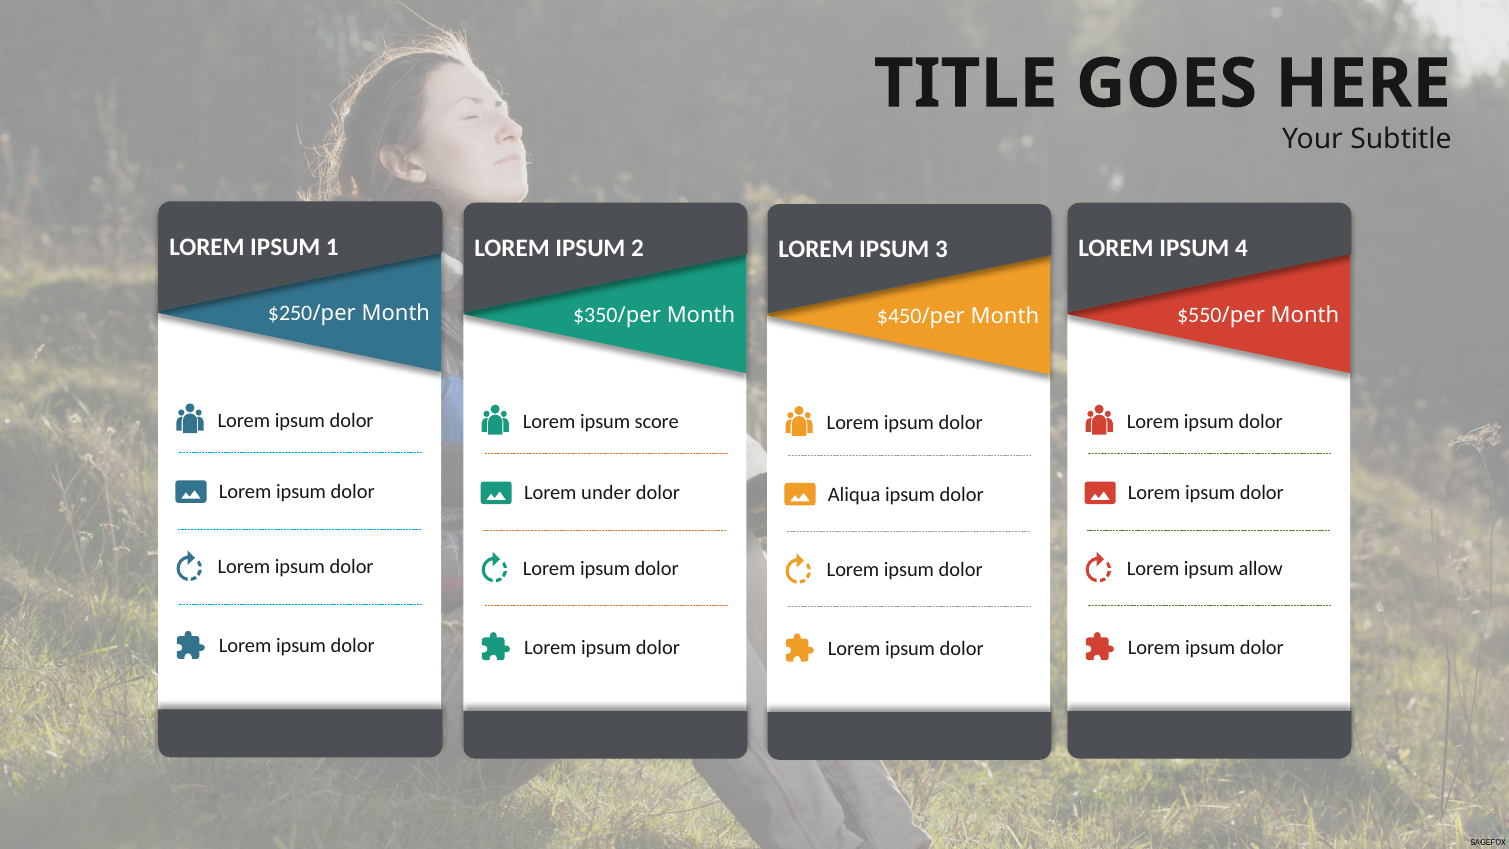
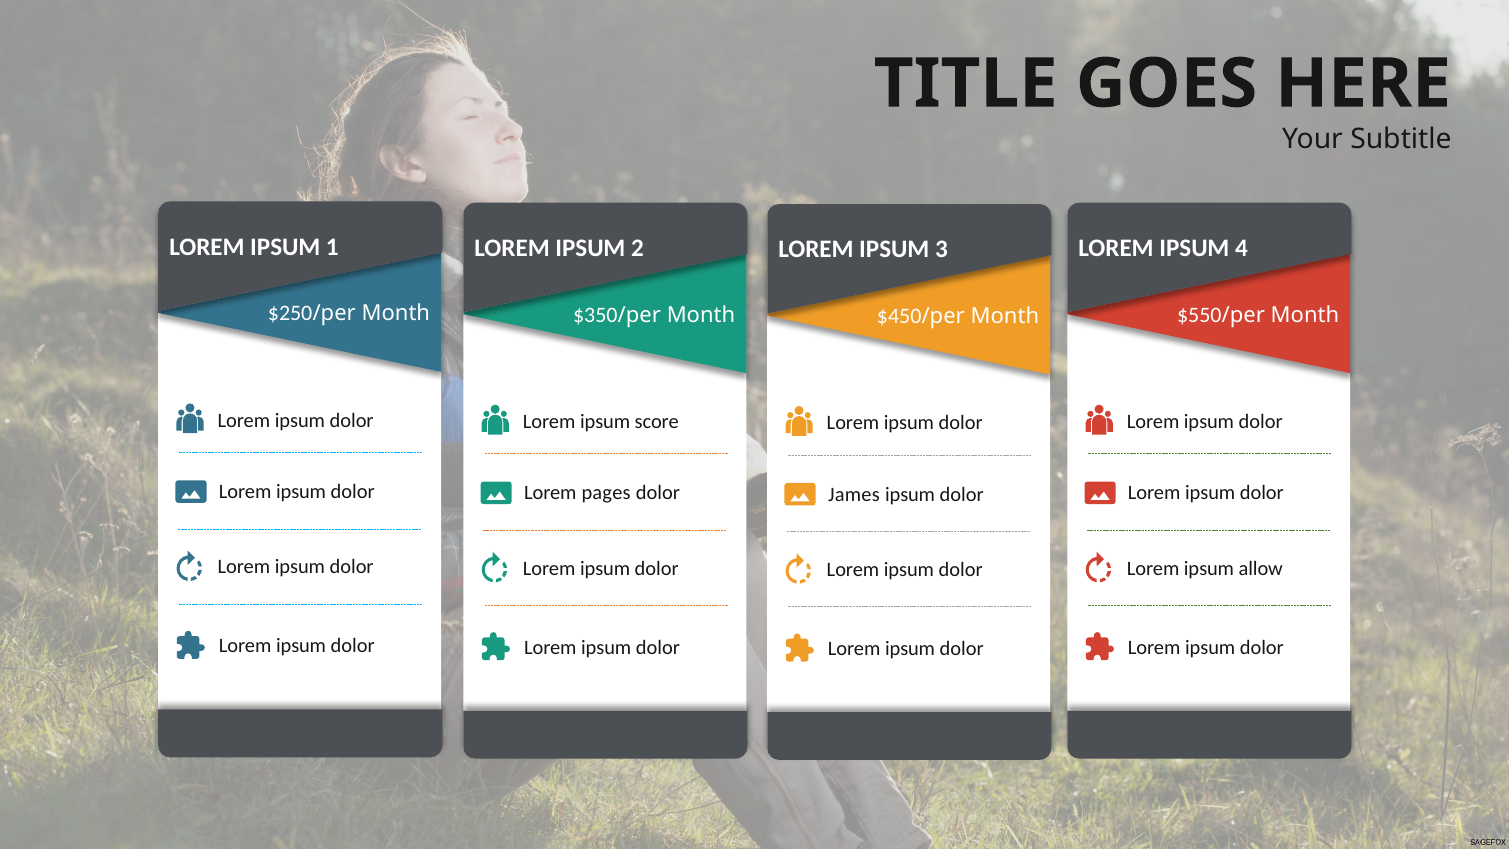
under: under -> pages (606, 493)
Aliqua: Aliqua -> James (854, 494)
